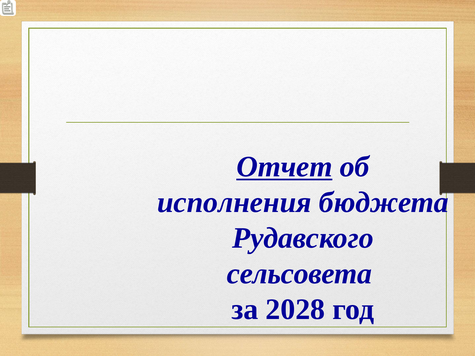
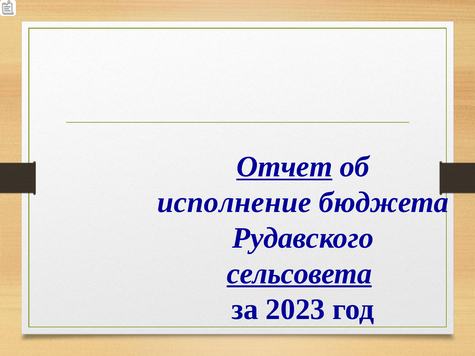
исполнения: исполнения -> исполнение (234, 203)
сельсовета underline: none -> present (299, 274)
2028: 2028 -> 2023 (295, 309)
